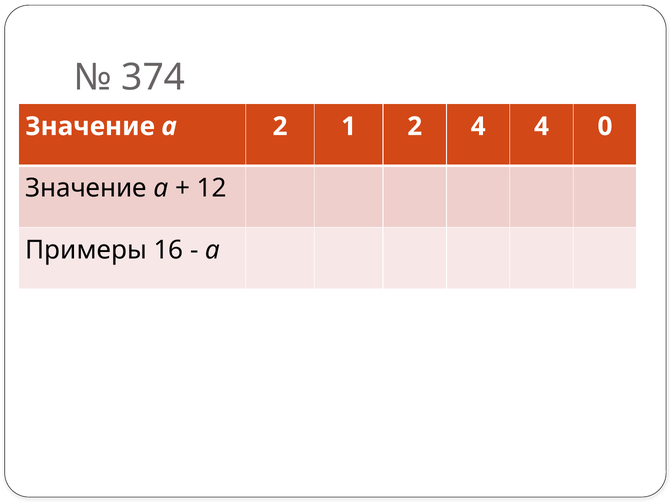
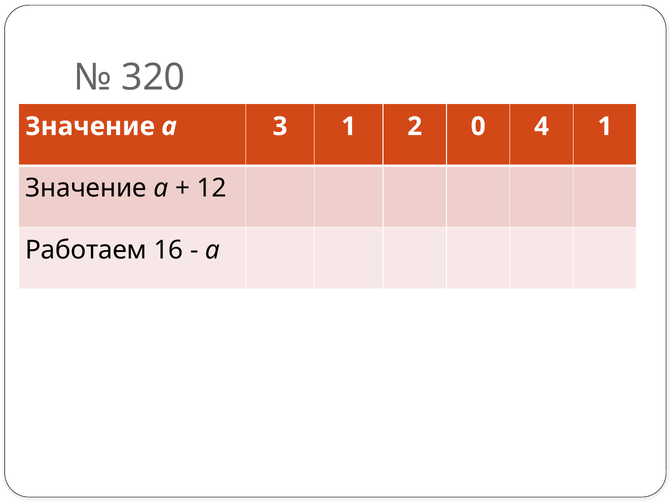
374: 374 -> 320 (153, 78)
а 2: 2 -> 3 (280, 126)
2 4: 4 -> 0 (478, 126)
4 0: 0 -> 1 (605, 126)
Примеры: Примеры -> Работаем (86, 250)
